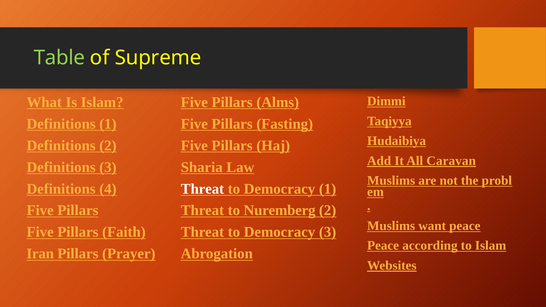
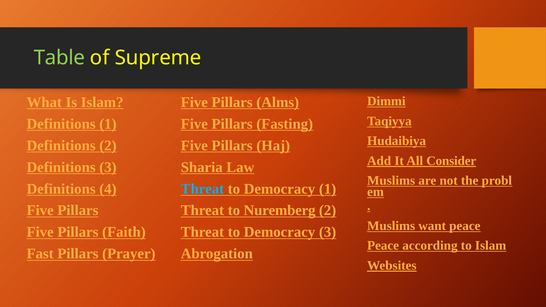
Caravan: Caravan -> Consider (451, 161)
Threat colour: white -> light blue (202, 189)
Iran: Iran -> Fast (40, 254)
